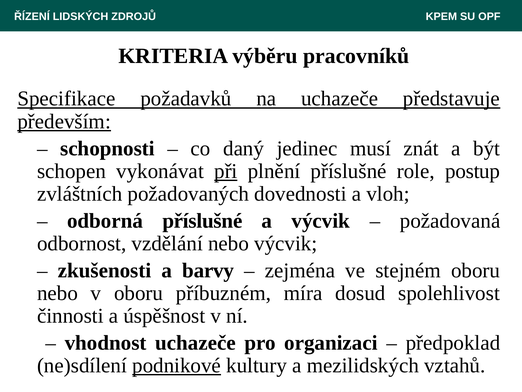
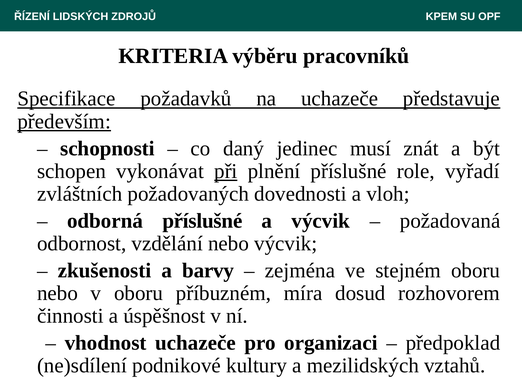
postup: postup -> vyřadí (472, 171)
spolehlivost: spolehlivost -> rozhovorem (449, 293)
podnikové underline: present -> none (177, 365)
